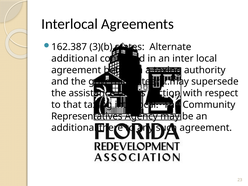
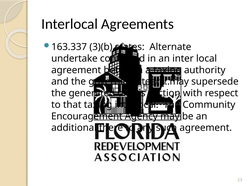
162.387: 162.387 -> 163.337 (69, 47)
additional: additional -> undertake (74, 58)
assistance: assistance -> generated (92, 93)
Representatives: Representatives -> Encouragement (87, 116)
